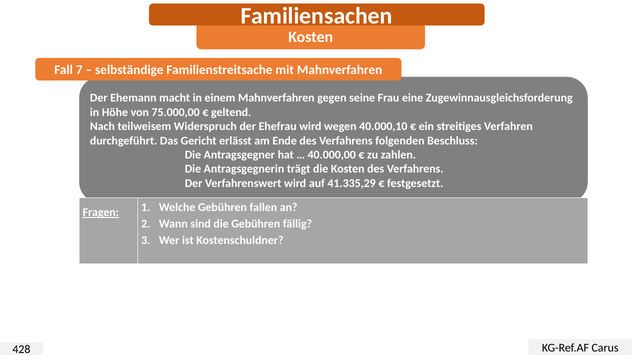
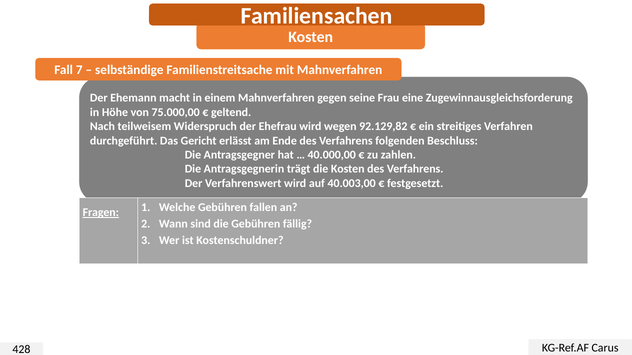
40.000,10: 40.000,10 -> 92.129,82 (383, 127)
41.335,29: 41.335,29 -> 40.003,00 (352, 184)
